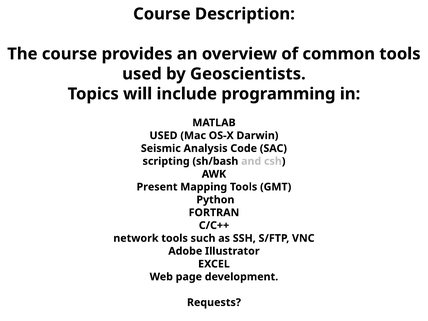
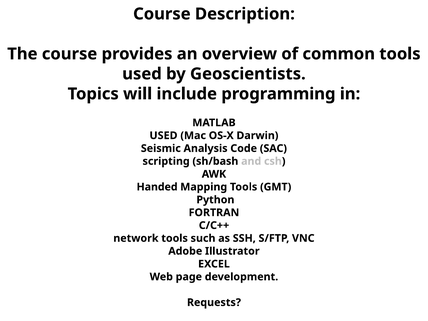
Present: Present -> Handed (157, 187)
